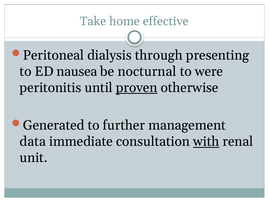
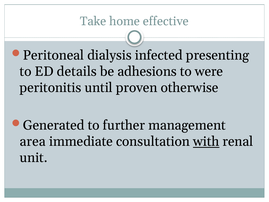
through: through -> infected (159, 55)
nausea: nausea -> details (77, 71)
nocturnal: nocturnal -> adhesions (147, 71)
proven underline: present -> none (137, 88)
data: data -> area (33, 141)
